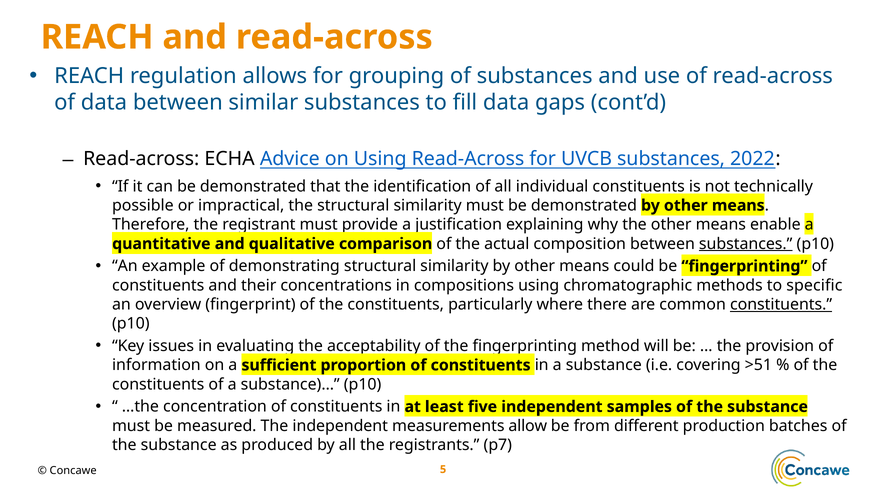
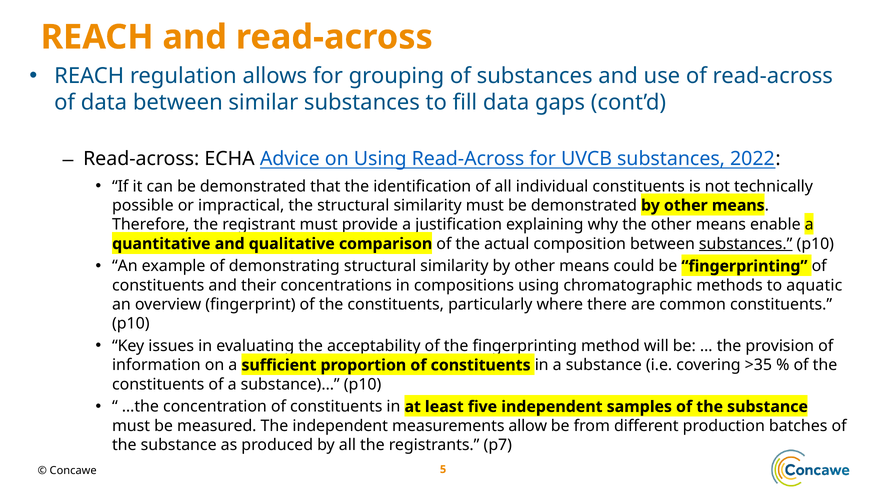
specific: specific -> aquatic (814, 285)
constituents underline: present -> none (781, 304)
>51: >51 -> >35 (758, 365)
